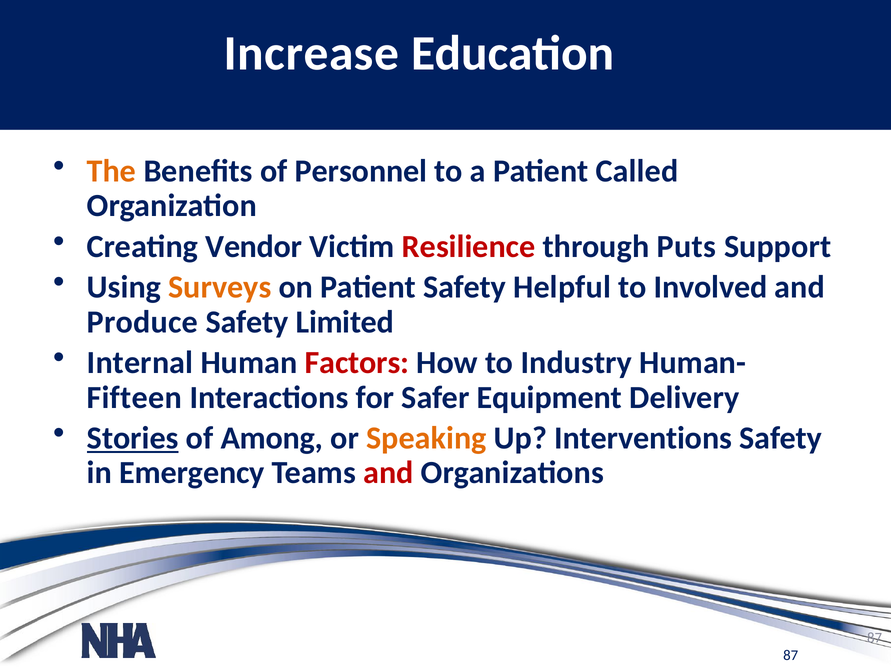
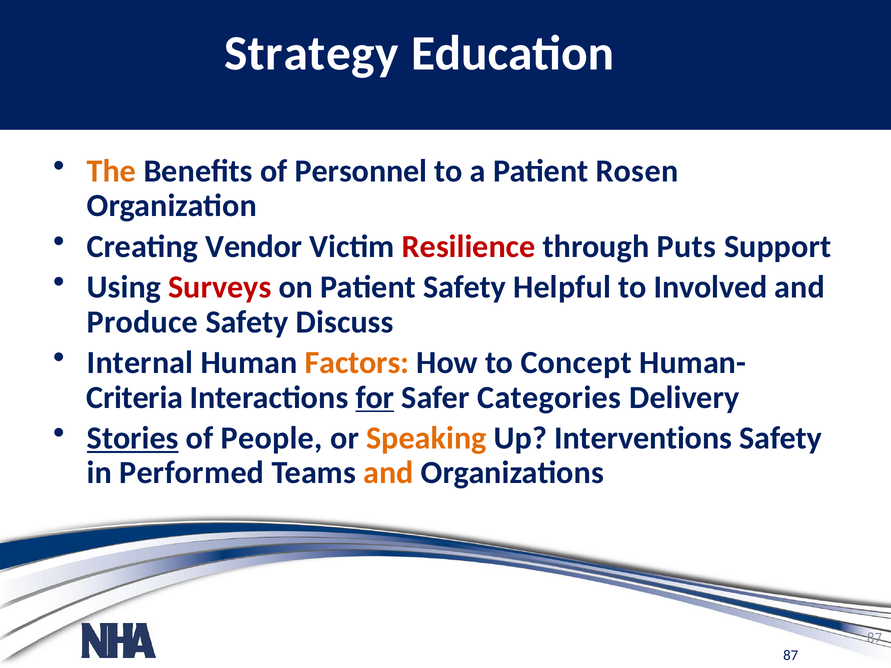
Increase: Increase -> Strategy (311, 54)
Called: Called -> Rosen (637, 171)
Surveys colour: orange -> red (220, 287)
Limited: Limited -> Discuss (345, 322)
Factors colour: red -> orange (357, 363)
Industry: Industry -> Concept (576, 363)
Fifteen: Fifteen -> Criteria (135, 398)
for underline: none -> present (375, 398)
Equipment: Equipment -> Categories (549, 398)
Among: Among -> People (272, 438)
Emergency: Emergency -> Performed (192, 473)
and colour: red -> orange (388, 473)
